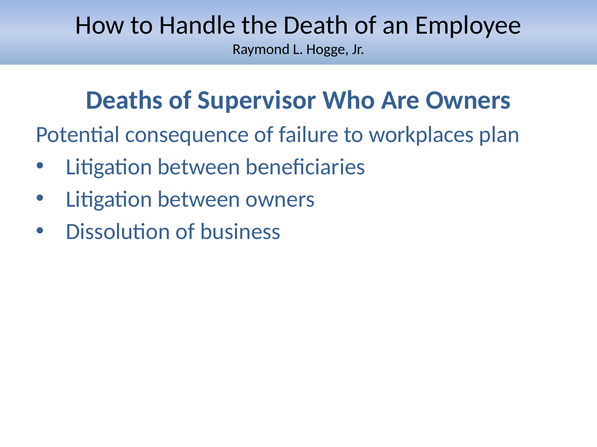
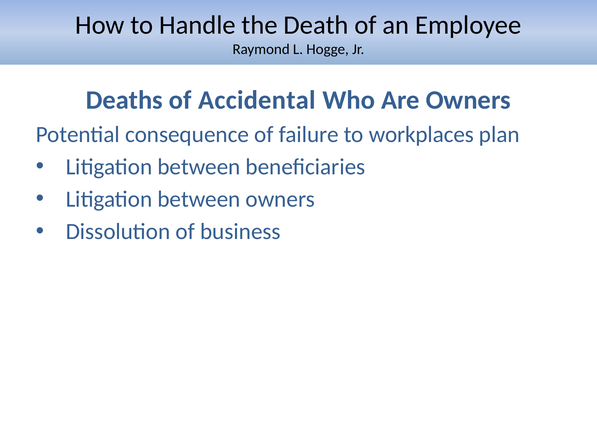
Supervisor: Supervisor -> Accidental (257, 100)
